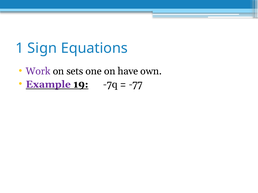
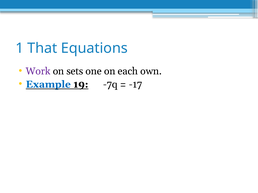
Sign: Sign -> That (42, 48)
have: have -> each (128, 71)
Example colour: purple -> blue (48, 85)
-77: -77 -> -17 (136, 85)
